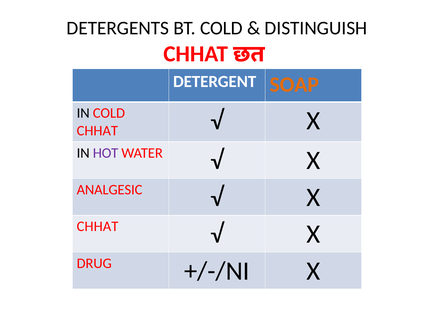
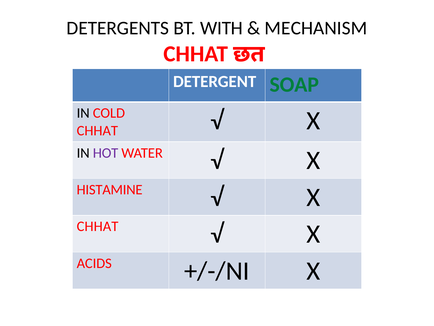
BT COLD: COLD -> WITH (222, 28)
DISTINGUISH: DISTINGUISH -> MECHANISM (316, 28)
SOAP colour: orange -> green (294, 84)
ANALGESIC: ANALGESIC -> HISTAMINE (110, 189)
DRUG: DRUG -> ACIDS (94, 263)
